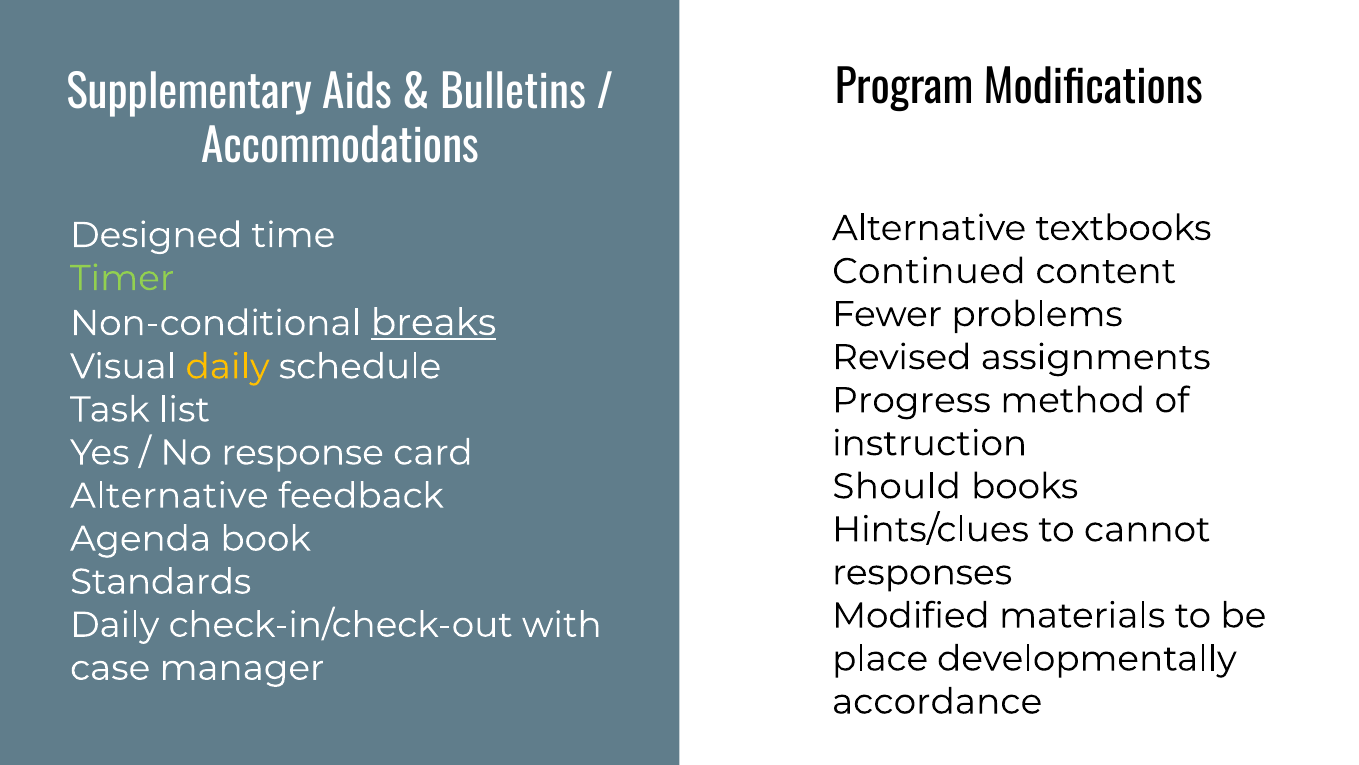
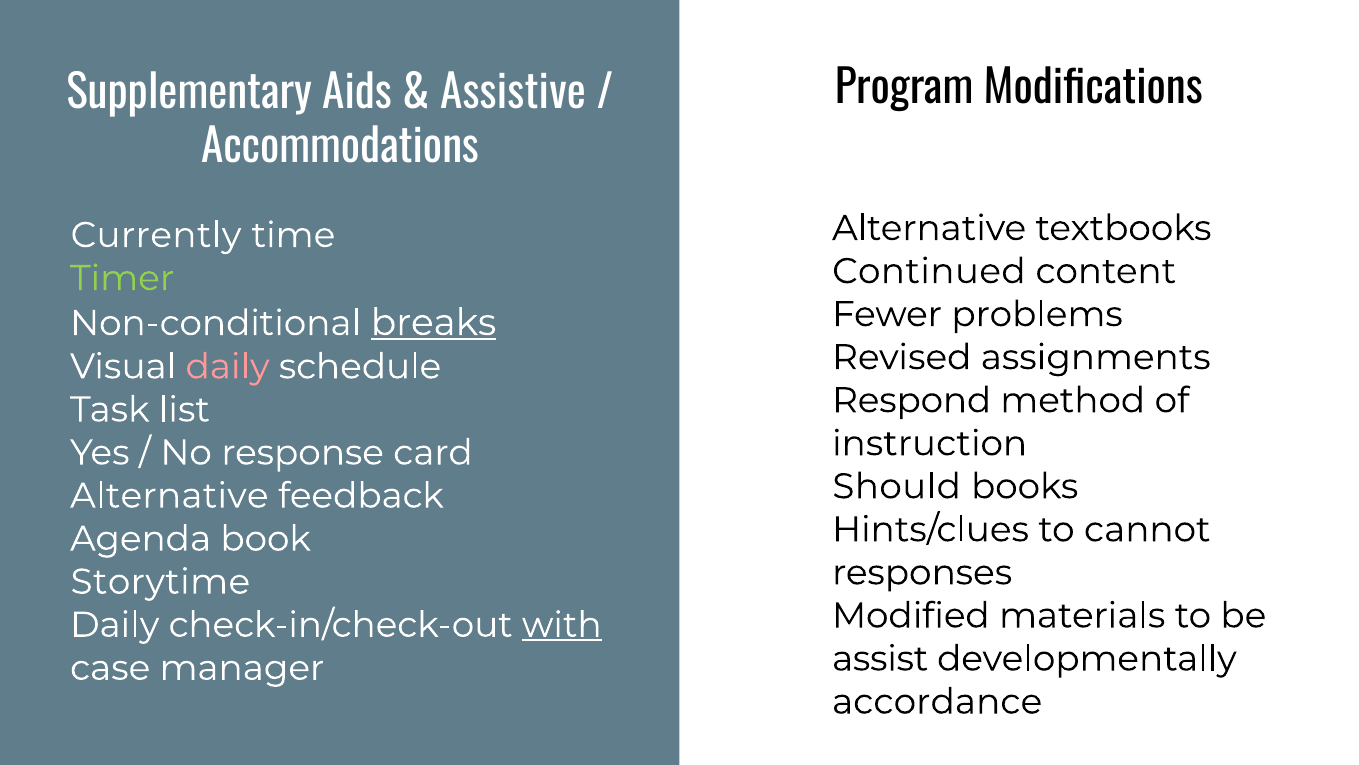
Bulletins: Bulletins -> Assistive (513, 93)
Designed: Designed -> Currently (156, 235)
daily colour: yellow -> pink (228, 366)
Progress: Progress -> Respond (912, 400)
Standards: Standards -> Storytime (160, 581)
with underline: none -> present (562, 624)
place: place -> assist (880, 658)
